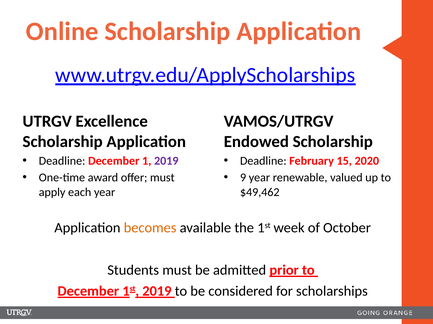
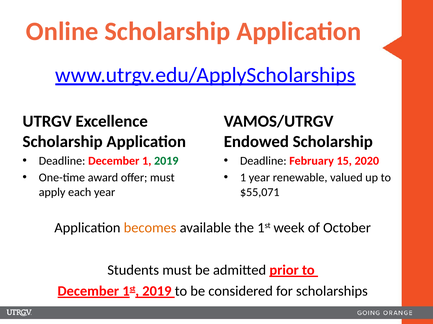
2019 colour: purple -> green (166, 161)
9: 9 -> 1 (243, 178)
$49,462: $49,462 -> $55,071 (260, 193)
